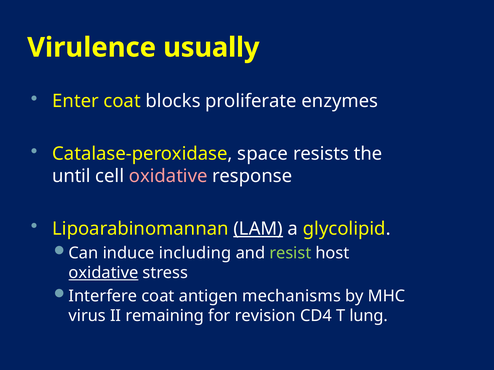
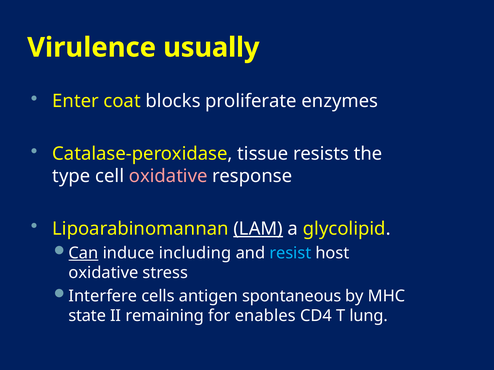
space: space -> tissue (263, 154)
until: until -> type (71, 176)
Can underline: none -> present (84, 253)
resist colour: light green -> light blue (290, 253)
oxidative underline: present -> none (104, 273)
Interfere coat: coat -> cells (158, 297)
mechanisms: mechanisms -> spontaneous (292, 297)
virus: virus -> state (87, 316)
revision: revision -> enables (265, 316)
